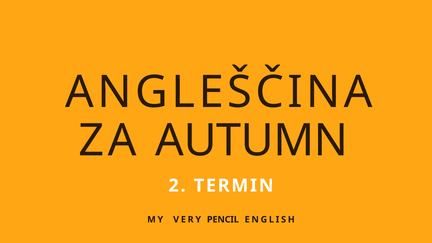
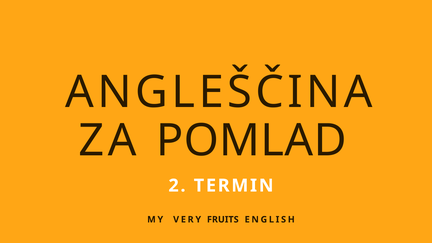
AUTUMN: AUTUMN -> POMLAD (251, 141)
PENCIL: PENCIL -> FRUITS (223, 220)
